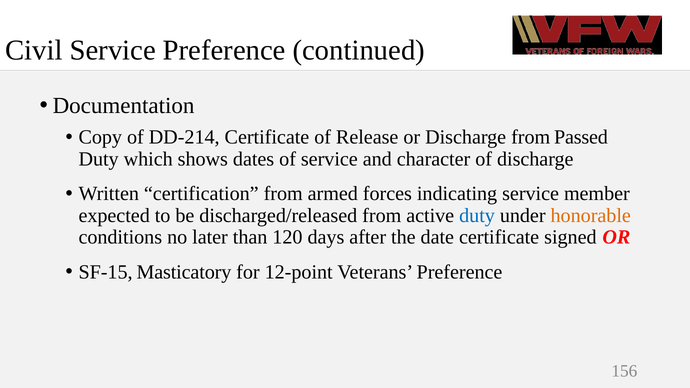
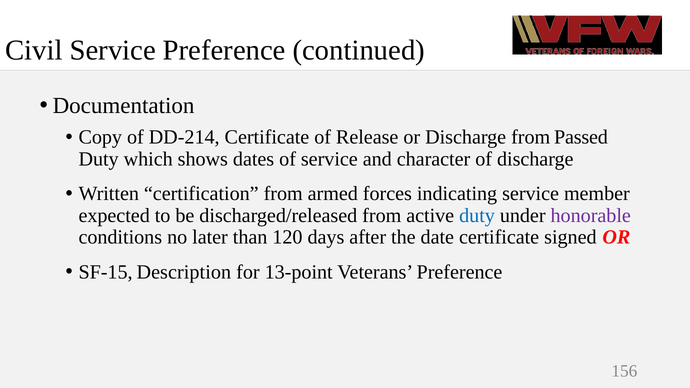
honorable colour: orange -> purple (591, 216)
Masticatory: Masticatory -> Description (184, 272)
12-point: 12-point -> 13-point (299, 272)
